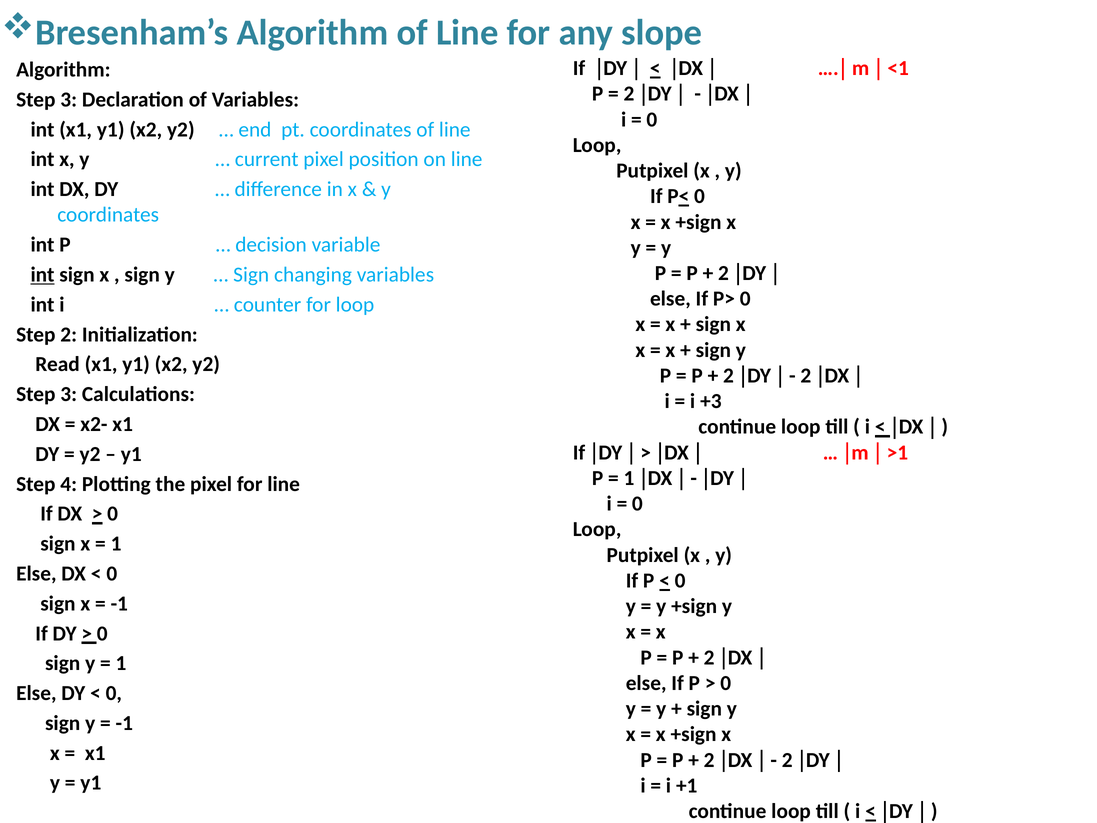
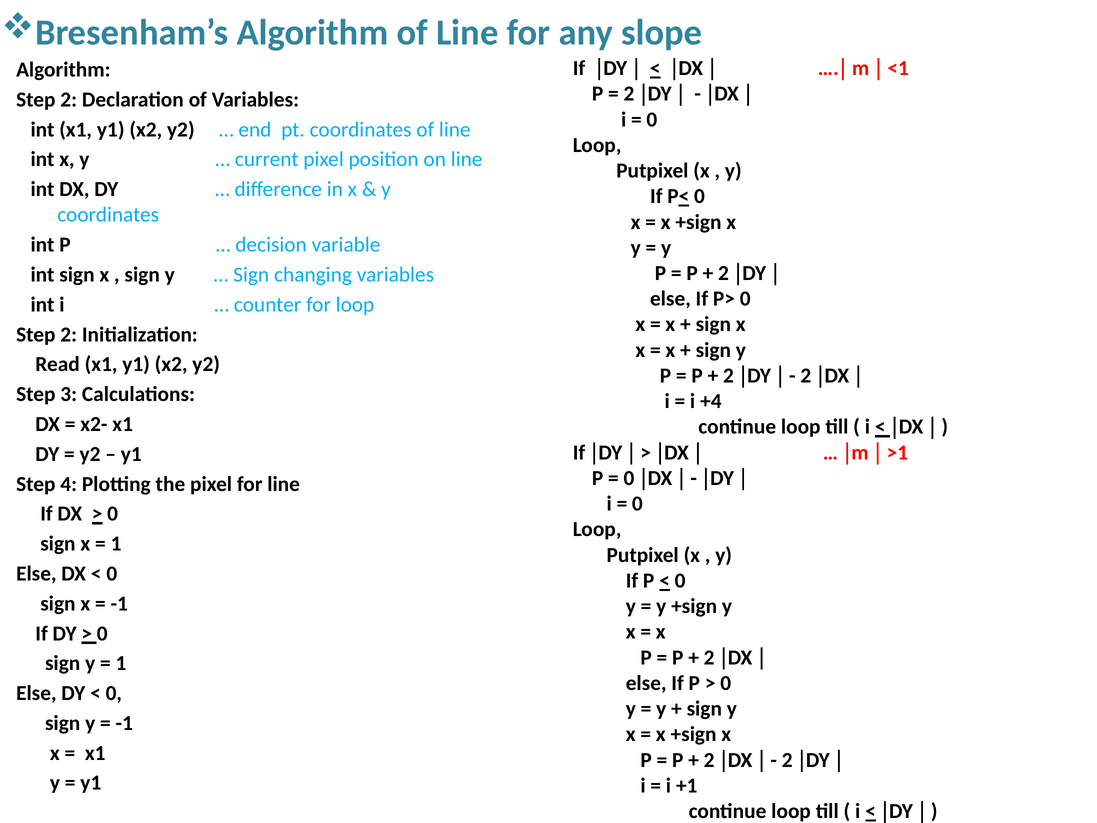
3: 3 -> 2 (69, 100)
int underline: present -> none (43, 275)
+3: +3 -> +4 (711, 401)
1: 1 -> 0 (629, 478)
